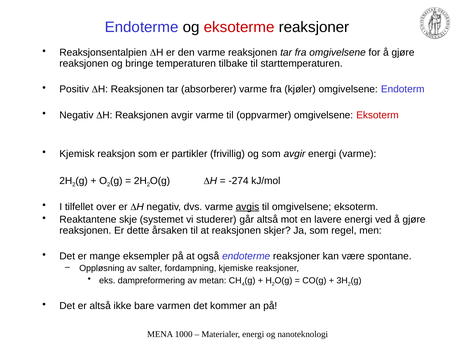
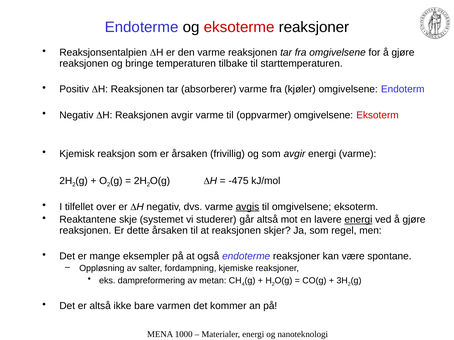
er partikler: partikler -> årsaken (190, 154)
-274: -274 -> -475 (238, 181)
energi underline: none -> present (358, 220)
